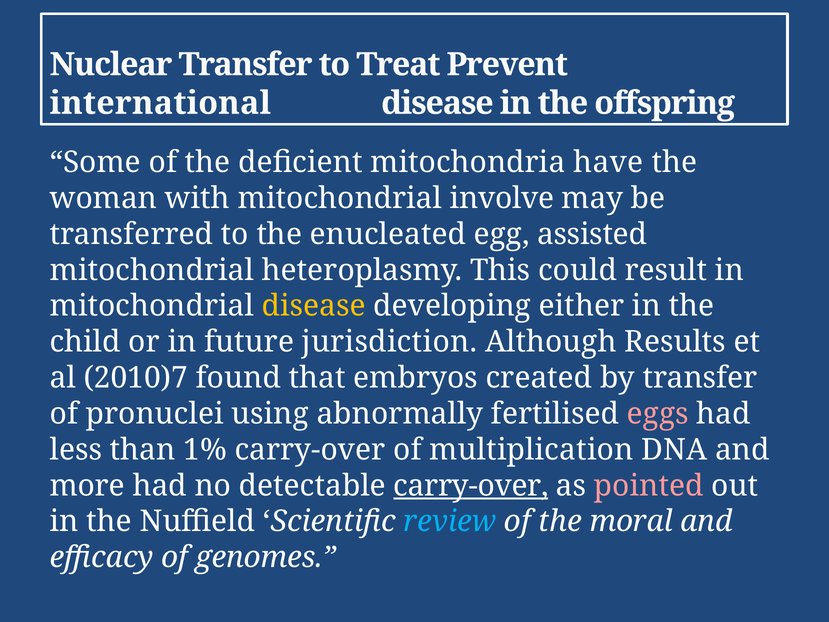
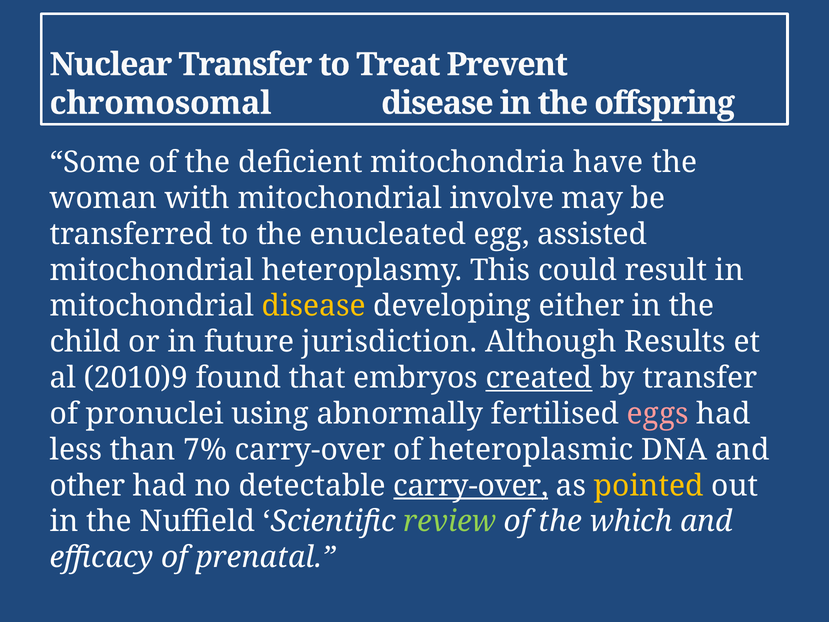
international: international -> chromosomal (161, 103)
2010)7: 2010)7 -> 2010)9 (136, 378)
created underline: none -> present (539, 378)
1%: 1% -> 7% (205, 450)
multiplication: multiplication -> heteroplasmic (531, 450)
more: more -> other (87, 485)
pointed colour: pink -> yellow (649, 485)
review colour: light blue -> light green (450, 521)
moral: moral -> which (631, 521)
genomes: genomes -> prenatal (266, 557)
